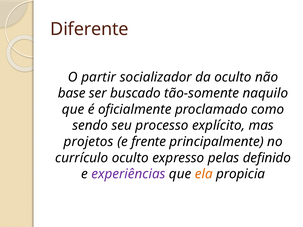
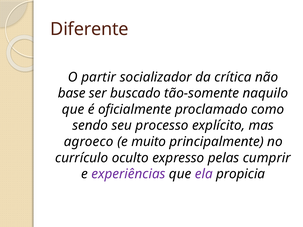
da oculto: oculto -> crítica (233, 77)
projetos: projetos -> agroeco (89, 142)
frente: frente -> muito (149, 142)
definido: definido -> cumprir (267, 158)
ela colour: orange -> purple (204, 174)
